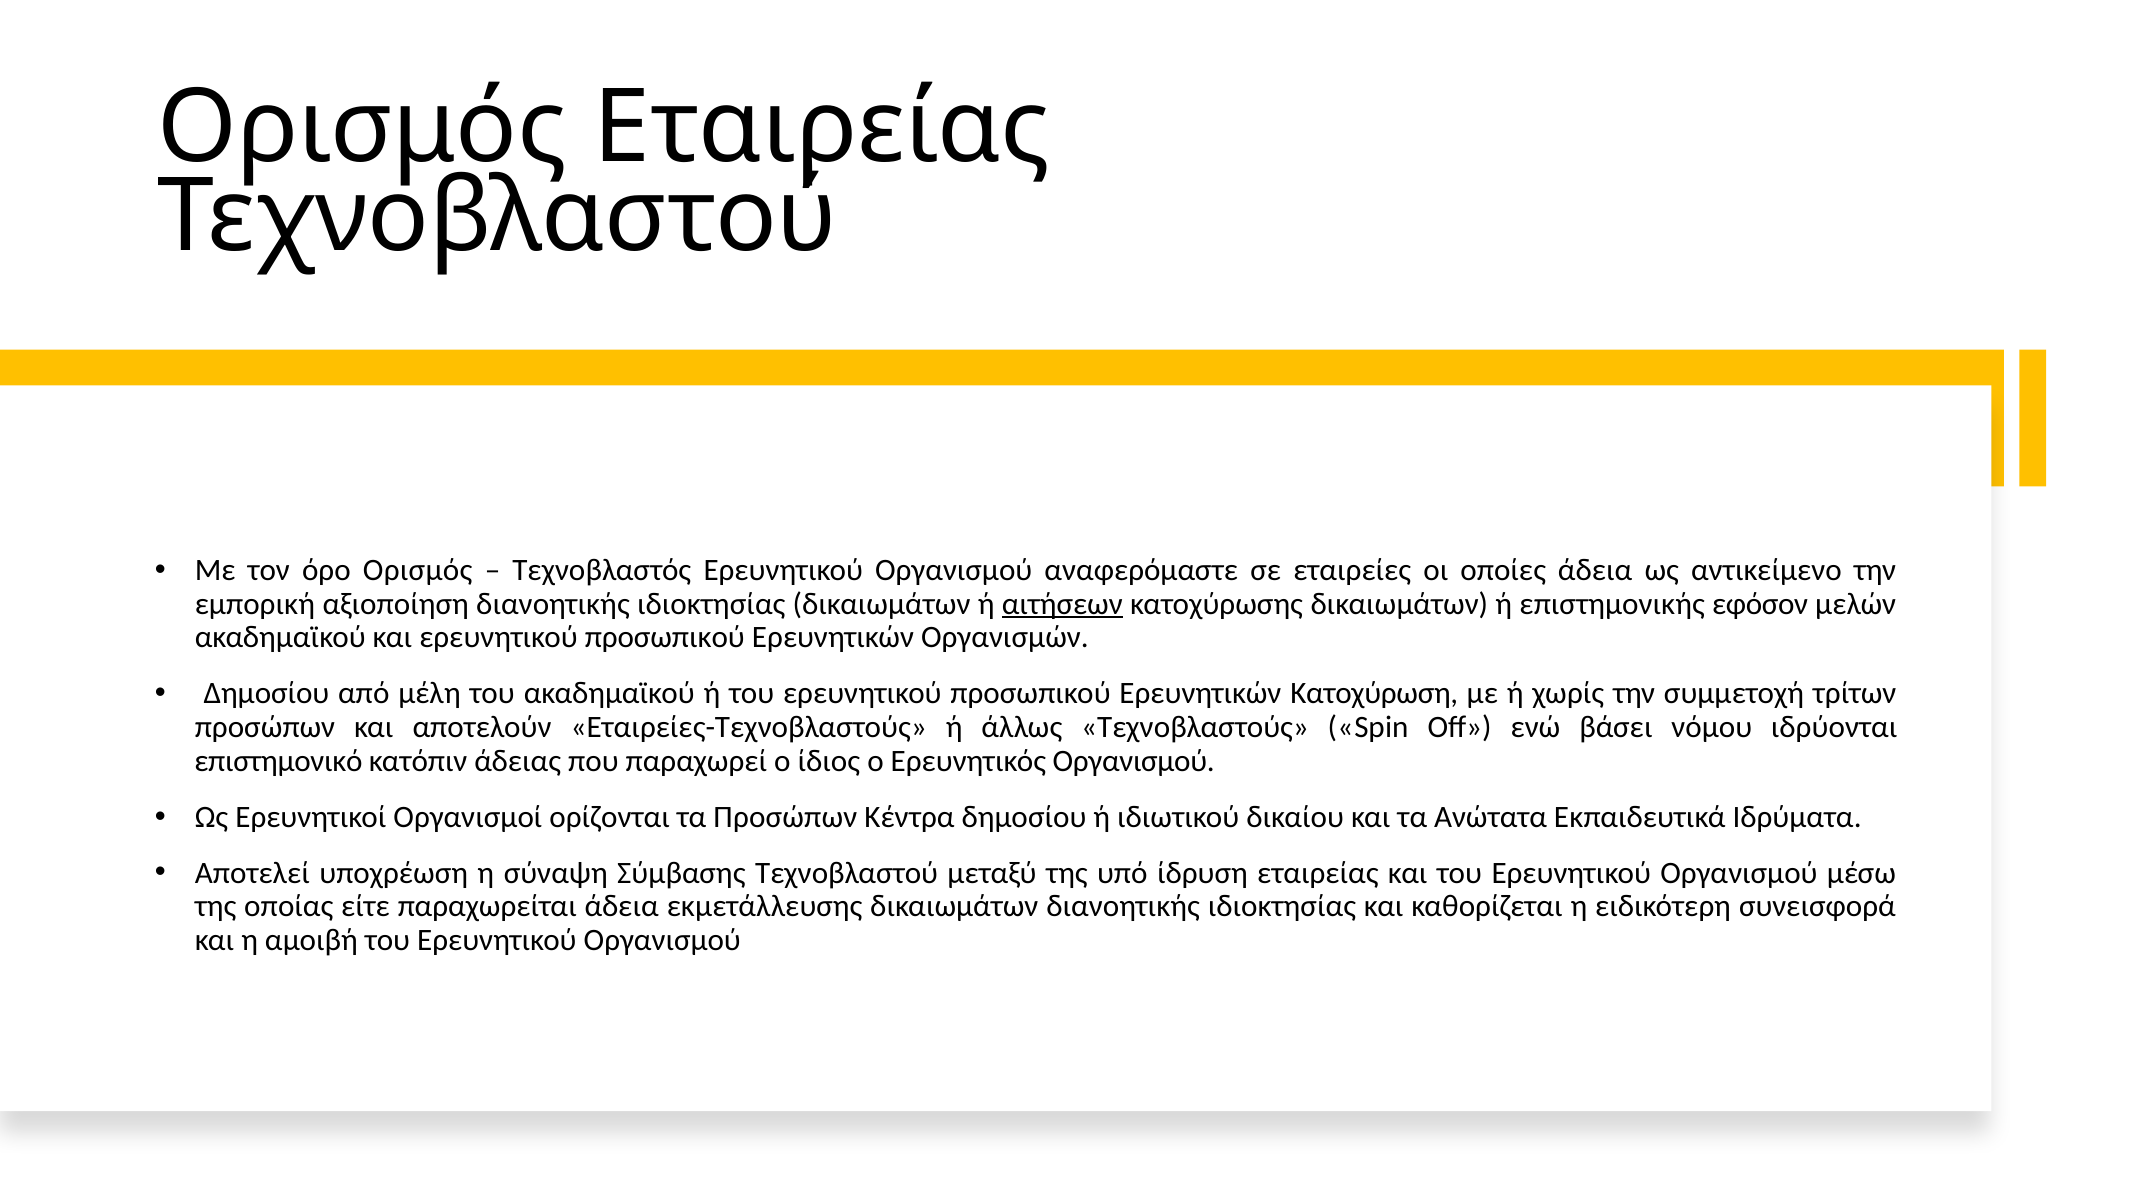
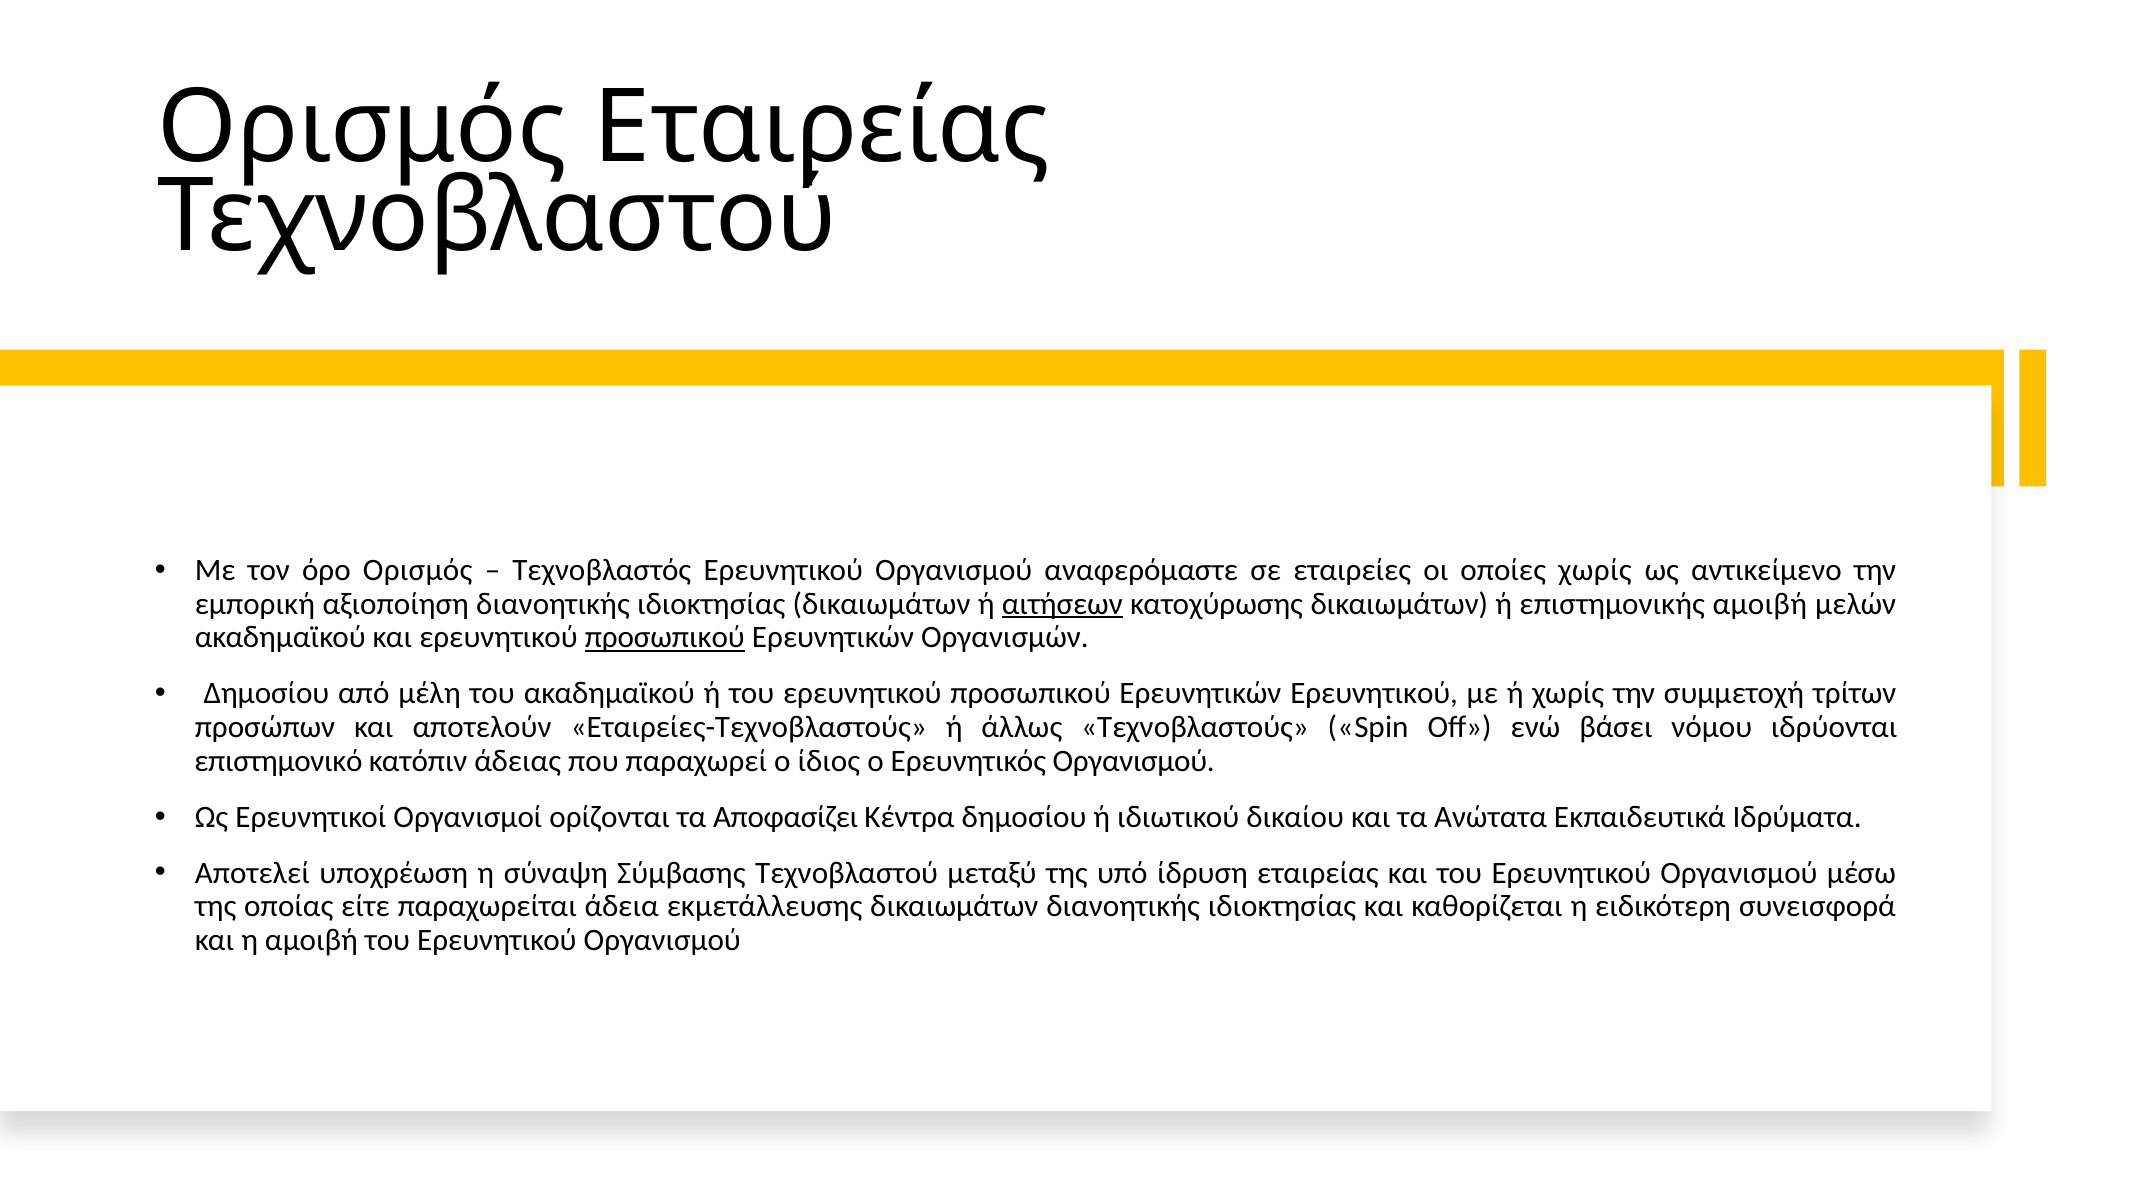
οποίες άδεια: άδεια -> χωρίς (1595, 570)
επιστημονικής εφόσον: εφόσον -> αμοιβή (1760, 604)
προσωπικού underline: none -> present (665, 637)
Ερευνητικών Κατοχύρωση: Κατοχύρωση -> Ερευνητικού (1374, 693)
τα Προσώπων: Προσώπων -> Αποφασίζει (786, 817)
